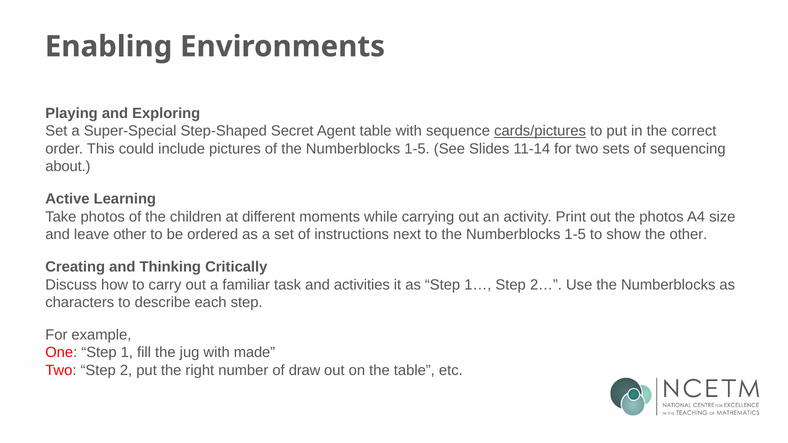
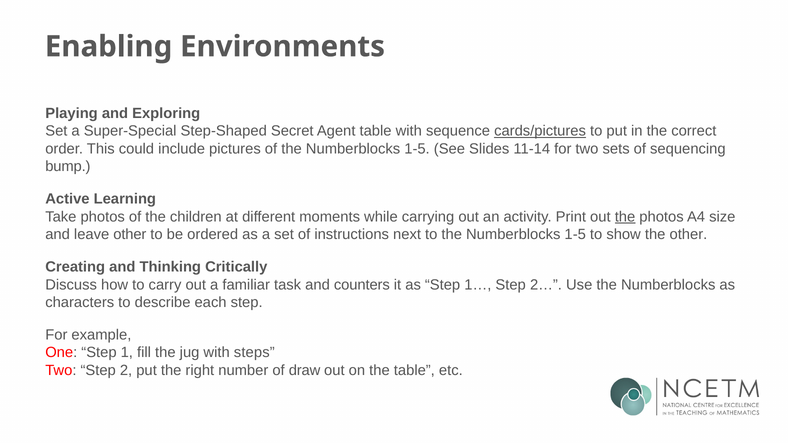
about: about -> bump (68, 167)
the underline: none -> present (625, 217)
activities: activities -> counters (362, 285)
made: made -> steps (254, 353)
